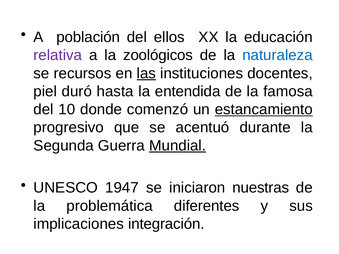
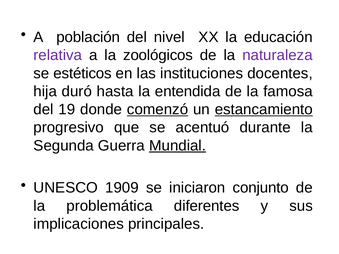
ellos: ellos -> nivel (169, 37)
naturaleza colour: blue -> purple (277, 55)
recursos: recursos -> estéticos (83, 73)
las underline: present -> none (146, 73)
piel: piel -> hija (45, 91)
10: 10 -> 19 (67, 110)
comenzó underline: none -> present (158, 110)
1947: 1947 -> 1909 (122, 188)
nuestras: nuestras -> conjunto (261, 188)
integración: integración -> principales (166, 224)
